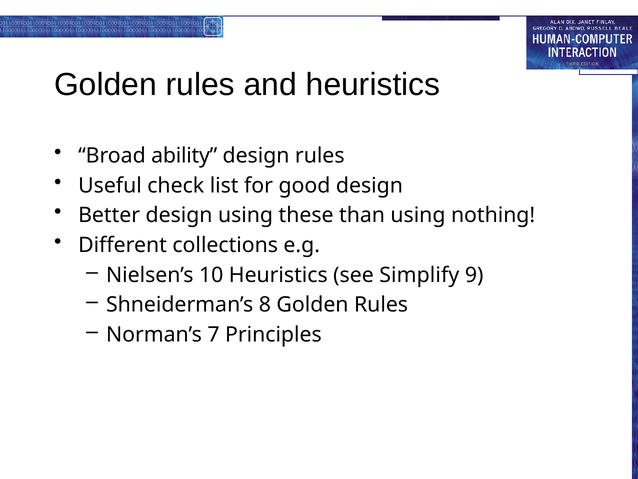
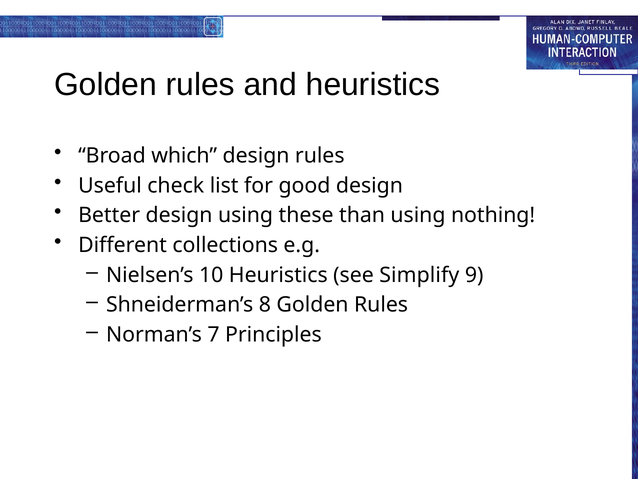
ability: ability -> which (184, 156)
